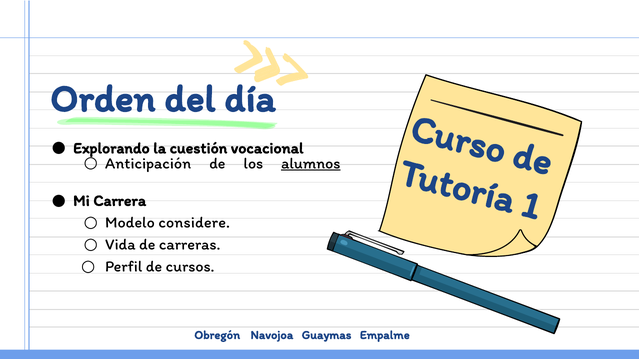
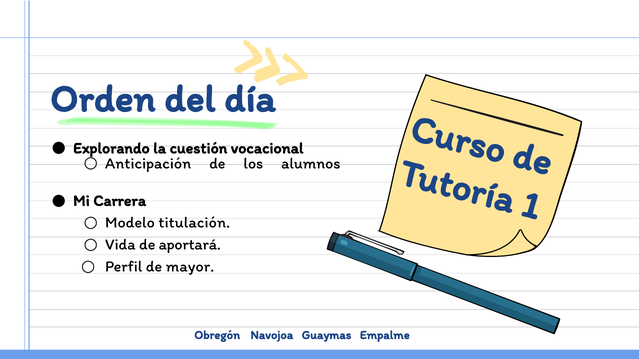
alumnos underline: present -> none (311, 164)
considere: considere -> titulación (194, 223)
carreras: carreras -> aportará (190, 245)
cursos: cursos -> mayor (190, 267)
